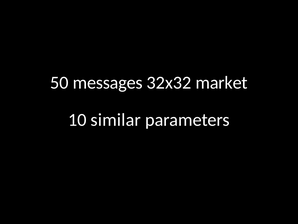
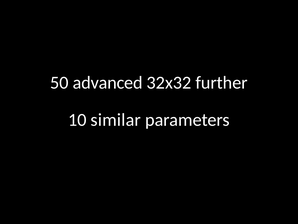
messages: messages -> advanced (108, 82)
market: market -> further (221, 82)
